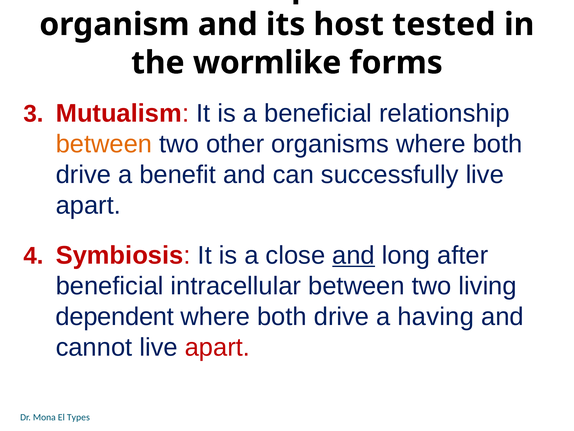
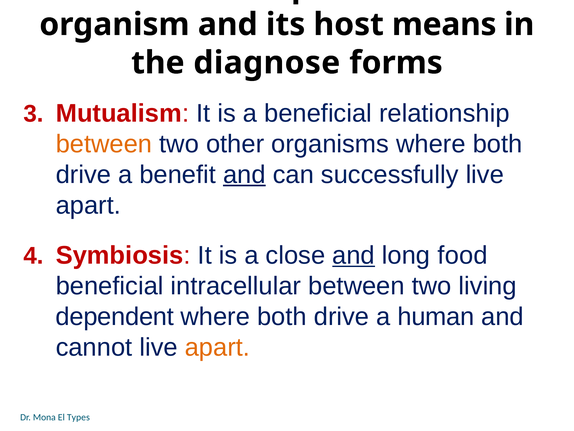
tested: tested -> means (444, 24)
wormlike: wormlike -> diagnose (267, 63)
and underline: none -> present (244, 174)
after: after -> food (463, 255)
having: having -> human (436, 316)
apart colour: red -> orange (217, 347)
